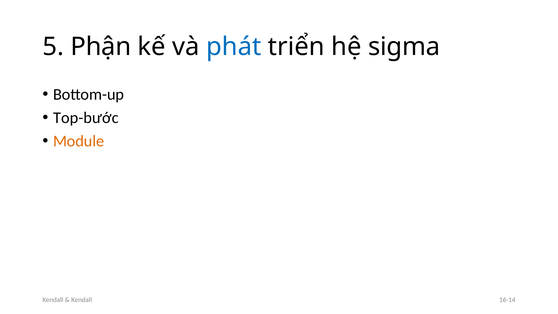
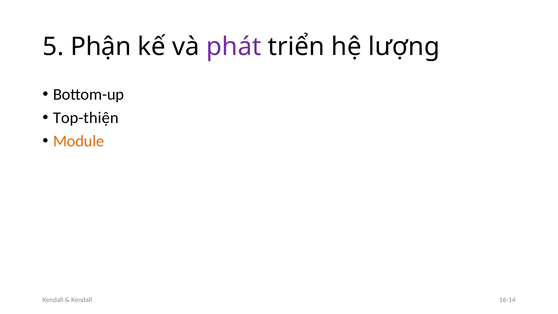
phát colour: blue -> purple (234, 47)
sigma: sigma -> lượng (404, 47)
Top-bước: Top-bước -> Top-thiện (86, 118)
